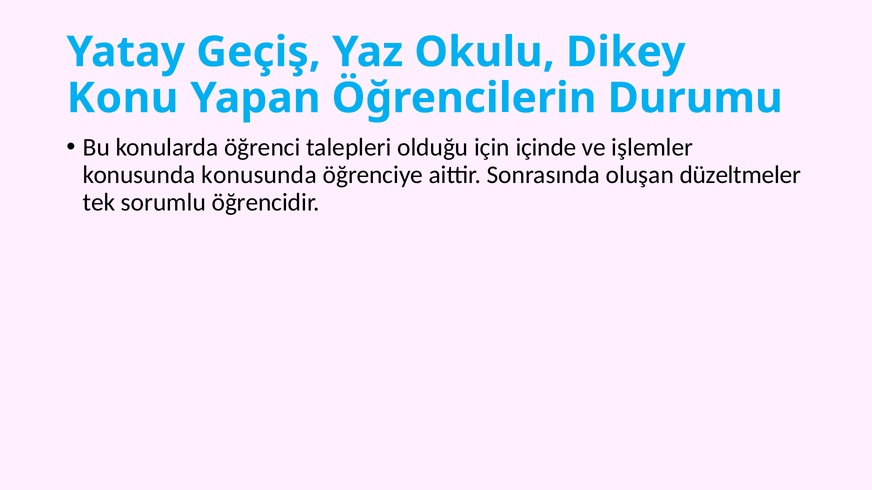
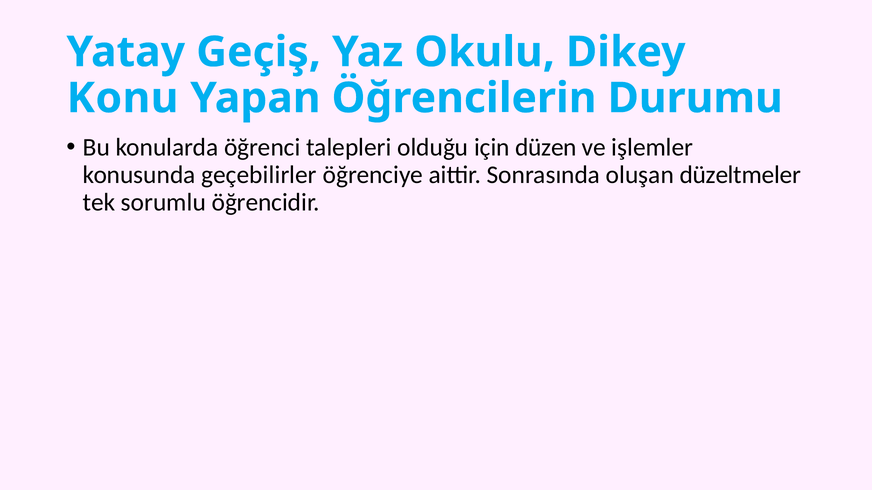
içinde: içinde -> düzen (546, 147)
konusunda konusunda: konusunda -> geçebilirler (259, 175)
